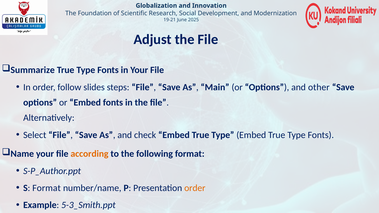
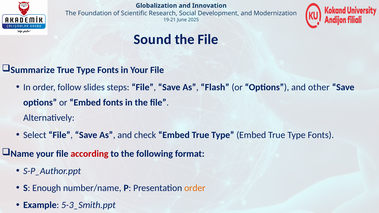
Adjust: Adjust -> Sound (152, 39)
Main: Main -> Flash (215, 87)
according colour: orange -> red (90, 154)
S Format: Format -> Enough (47, 188)
